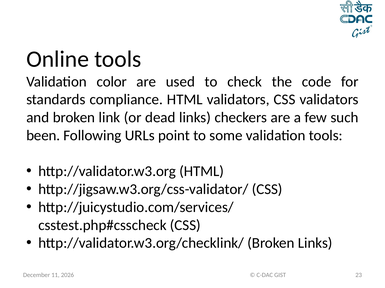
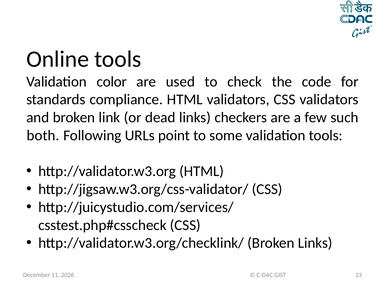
been: been -> both (43, 136)
